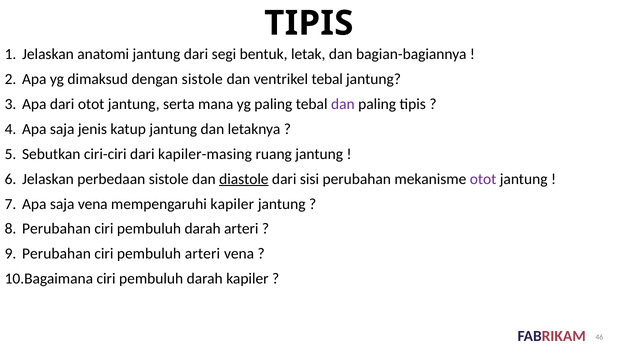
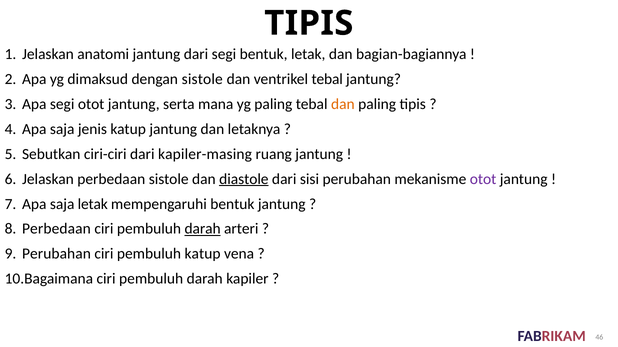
Apa dari: dari -> segi (62, 104)
dan colour: purple -> orange (343, 104)
saja vena: vena -> letak (93, 204)
mempengaruhi kapiler: kapiler -> bentuk (232, 204)
Perubahan: Perubahan -> Perbedaan (56, 229)
darah underline: none -> present (203, 229)
pembuluh arteri: arteri -> katup (203, 254)
